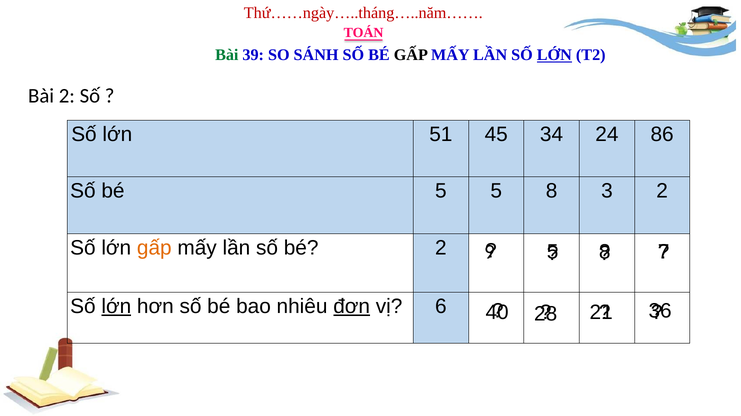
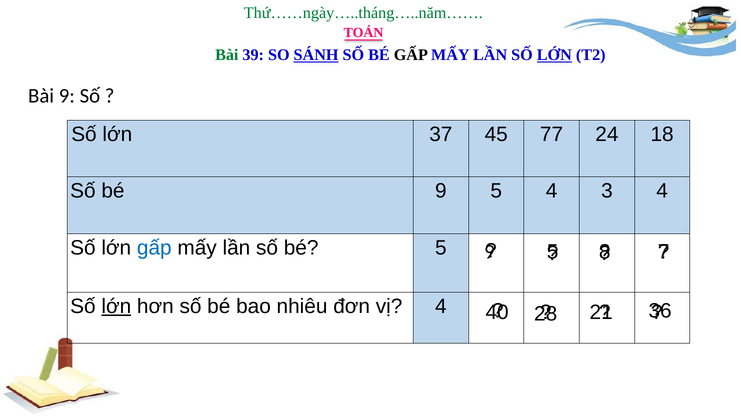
Thứ……ngày…..tháng…..năm…… colour: red -> green (363, 13)
SÁNH underline: none -> present (316, 55)
Bài 2: 2 -> 9 (67, 96)
51: 51 -> 37 (441, 135)
34: 34 -> 77 (552, 135)
86: 86 -> 18 (662, 135)
bé 5: 5 -> 9 (441, 191)
8: 8 -> 4 (552, 191)
3 2: 2 -> 4 (662, 191)
gấp colour: orange -> blue (154, 248)
bé 2: 2 -> 5 (441, 248)
đơn underline: present -> none (352, 306)
vị 6: 6 -> 4 (441, 306)
